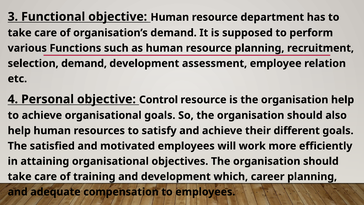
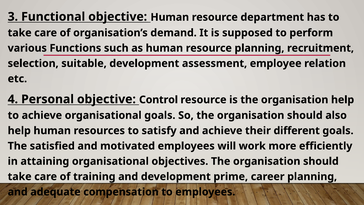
selection demand: demand -> suitable (84, 63)
which: which -> prime (231, 176)
